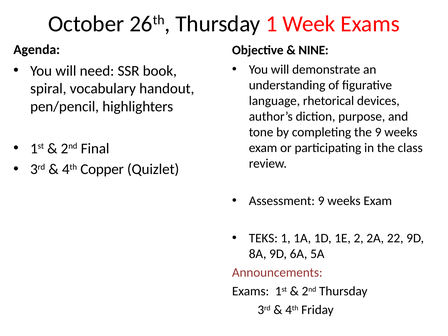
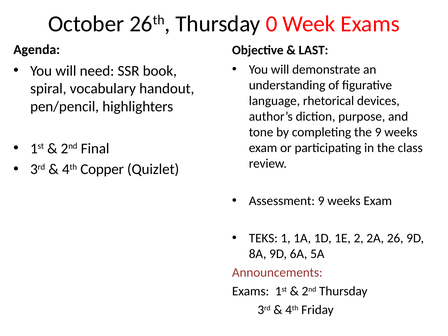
Thursday 1: 1 -> 0 (272, 24)
NINE: NINE -> LAST (313, 50)
22: 22 -> 26 (395, 238)
